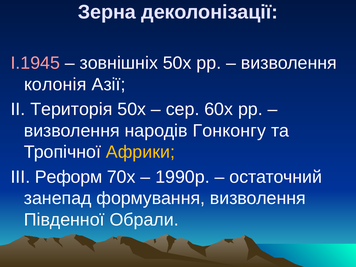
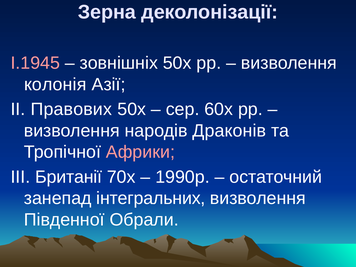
Територія: Територія -> Правових (71, 109)
Гонконгу: Гонконгу -> Драконів (229, 131)
Африки colour: yellow -> pink (141, 152)
Реформ: Реформ -> Британії (69, 177)
формування: формування -> інтегральних (151, 198)
